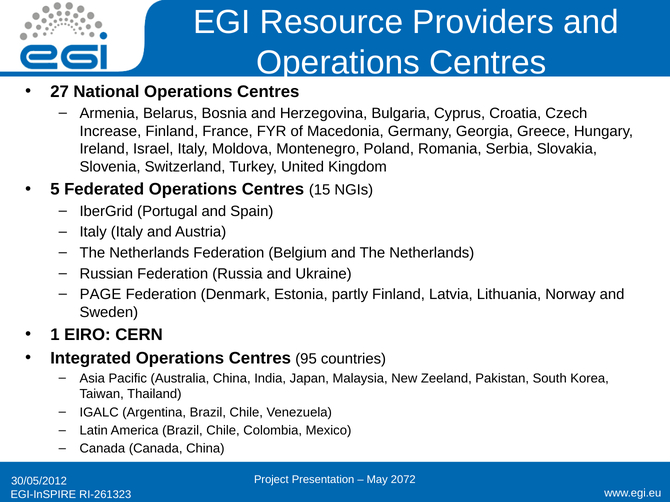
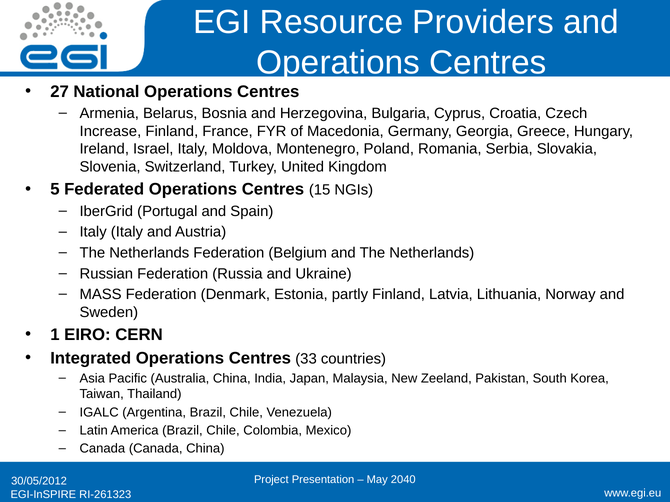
PAGE: PAGE -> MASS (101, 295)
95: 95 -> 33 (306, 359)
2072: 2072 -> 2040 (403, 480)
